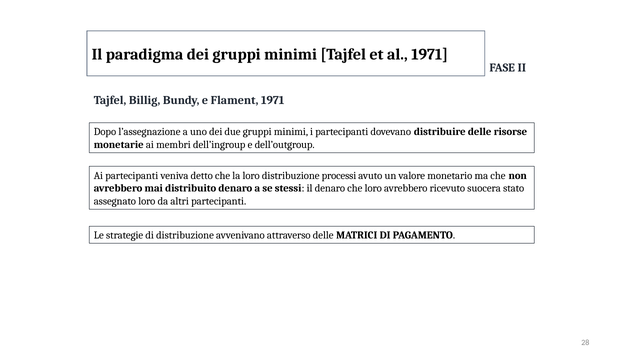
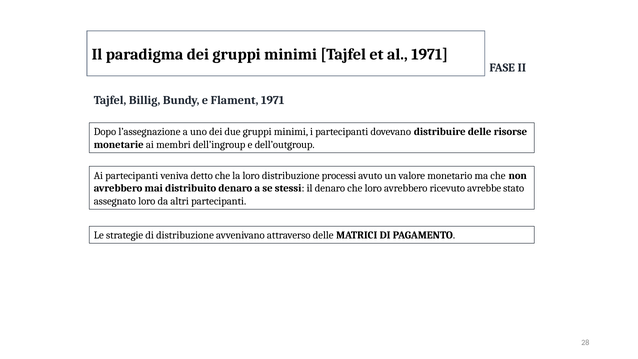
suocera: suocera -> avrebbe (484, 188)
